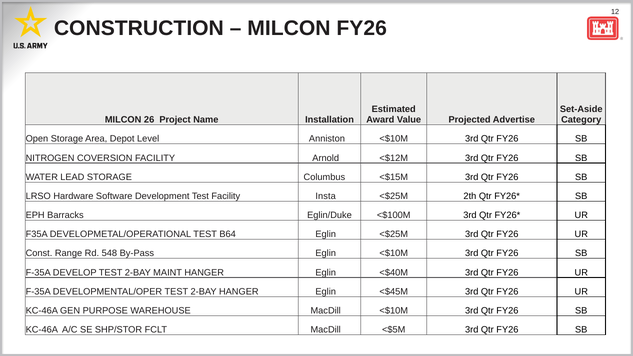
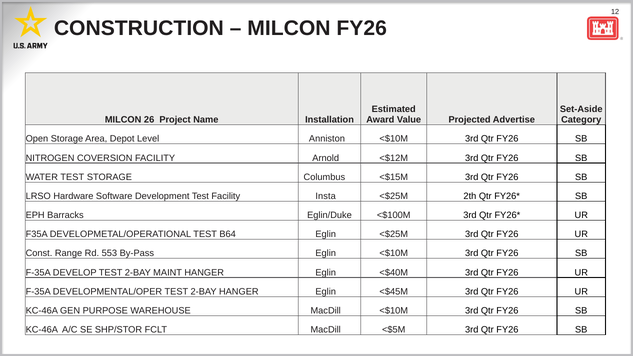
WATER LEAD: LEAD -> TEST (72, 177)
548: 548 -> 553 (109, 253)
